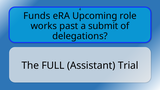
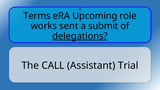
Funds: Funds -> Terms (37, 16)
past: past -> sent (69, 26)
delegations underline: none -> present (80, 36)
FULL: FULL -> CALL (53, 65)
